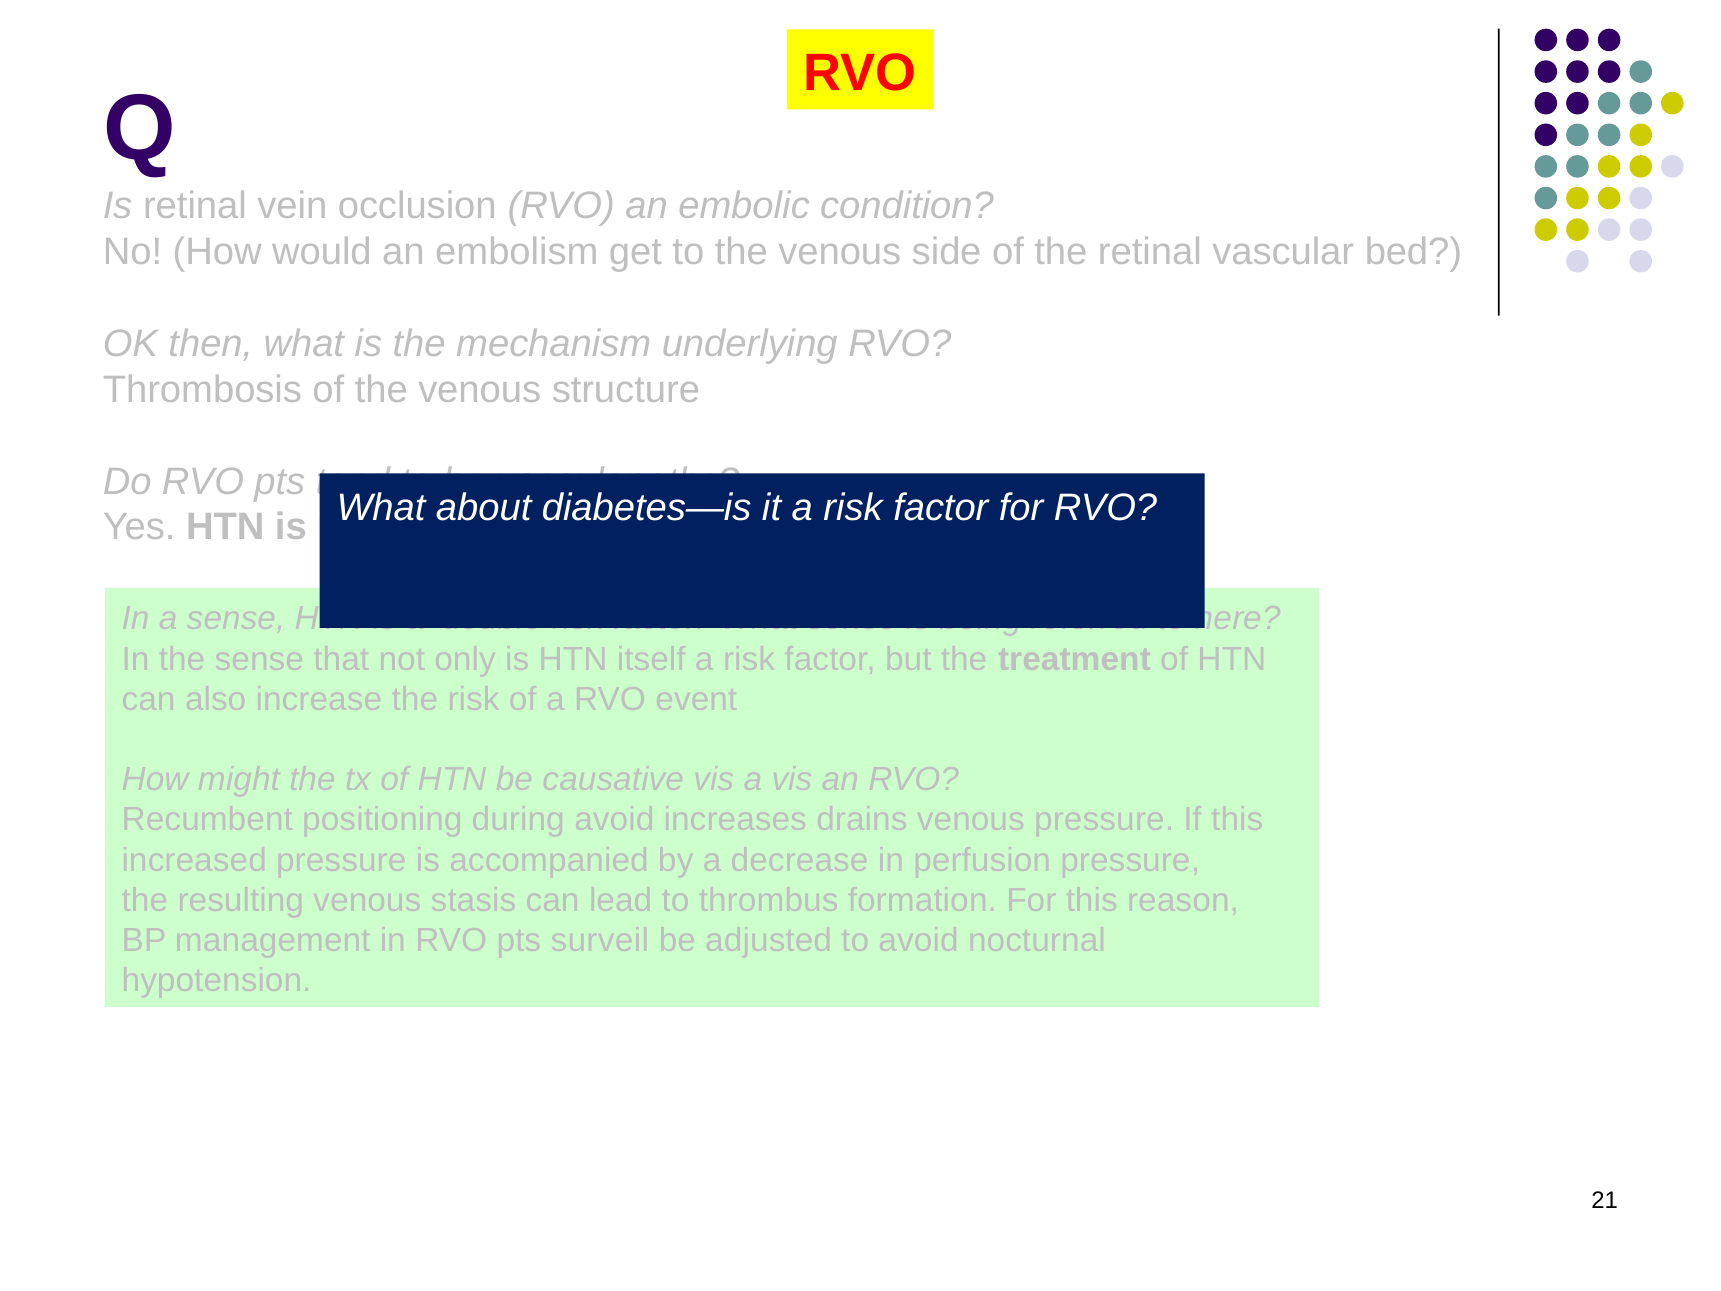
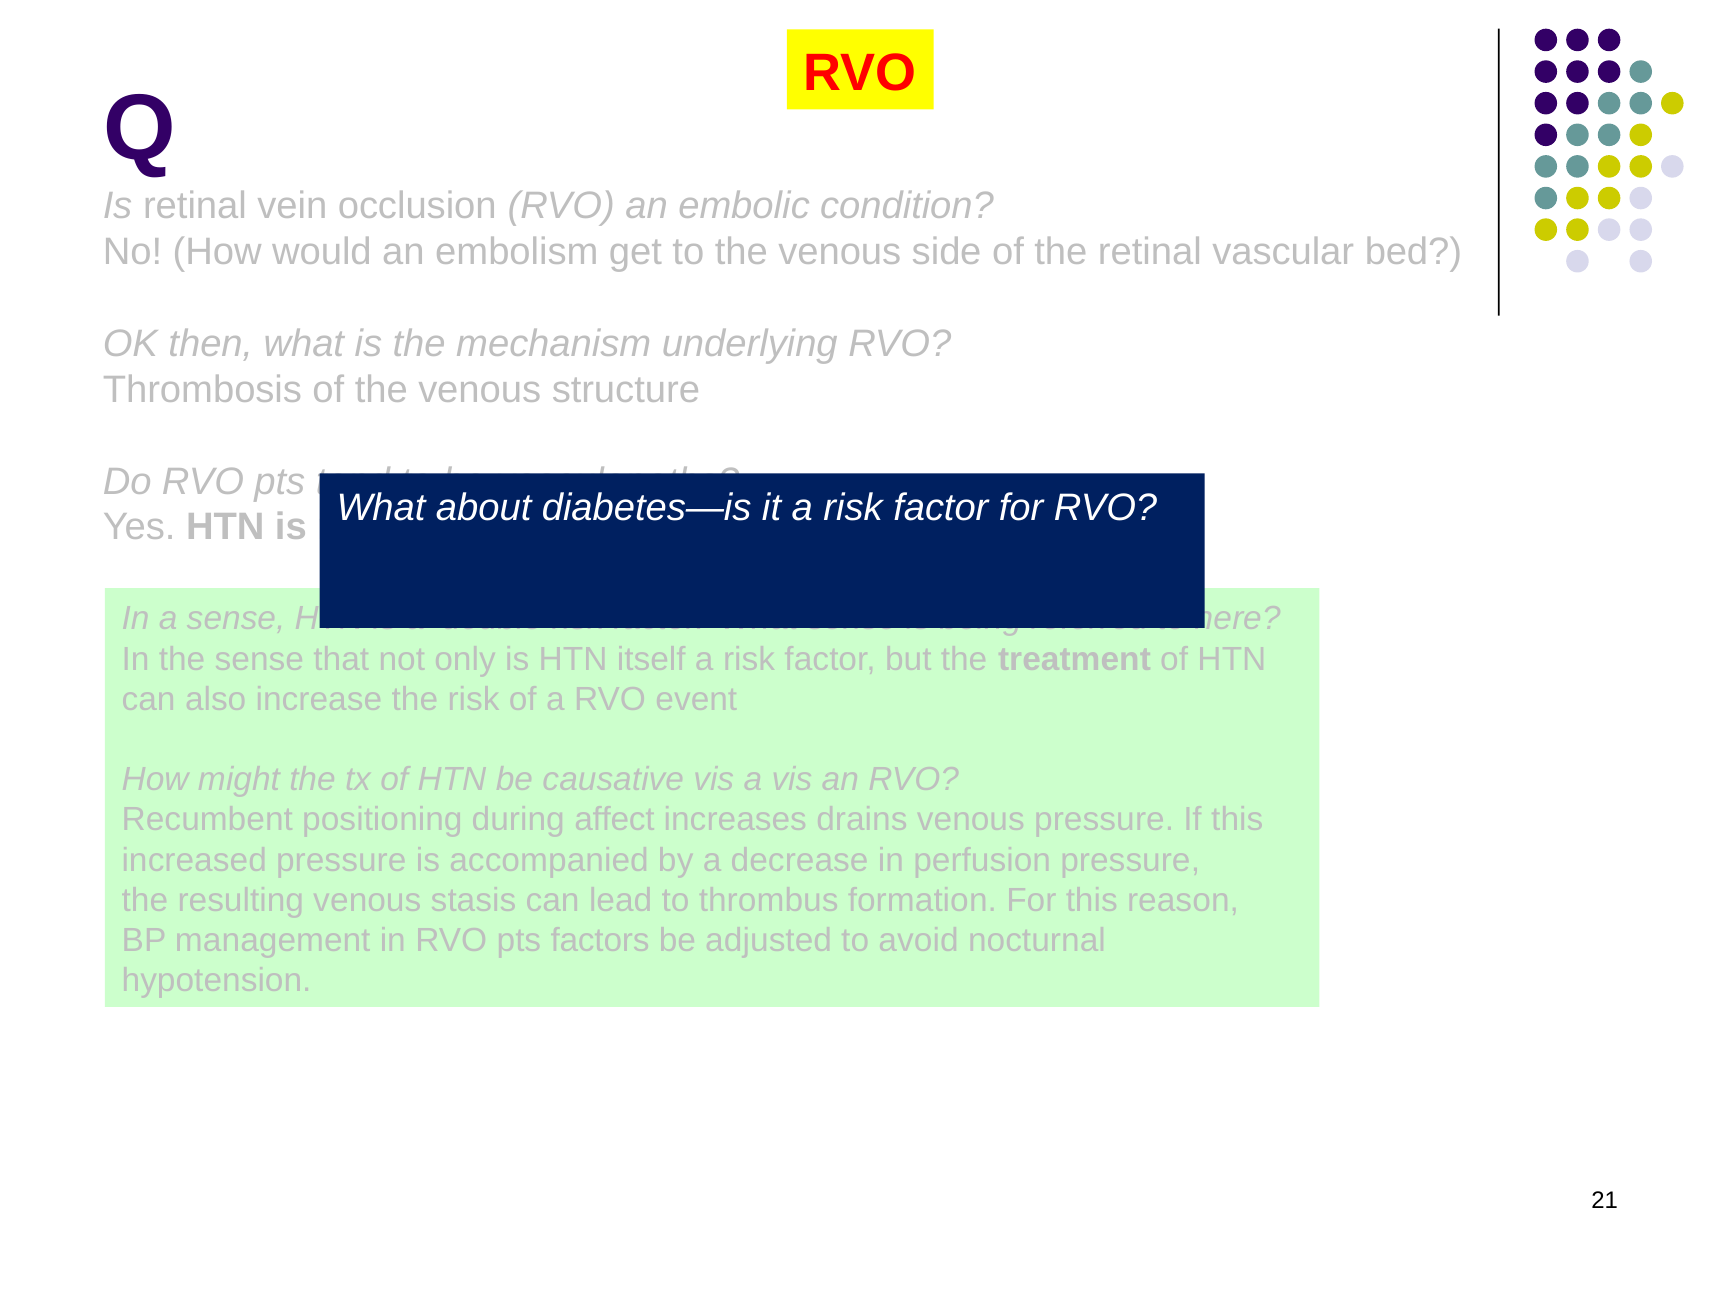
during avoid: avoid -> affect (614, 820)
surveil: surveil -> factors (600, 940)
